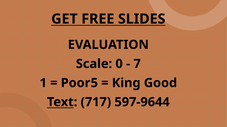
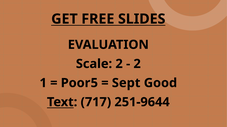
Scale 0: 0 -> 2 (119, 64)
7: 7 -> 2 (137, 64)
King: King -> Sept (126, 83)
597-9644: 597-9644 -> 251-9644 (142, 103)
